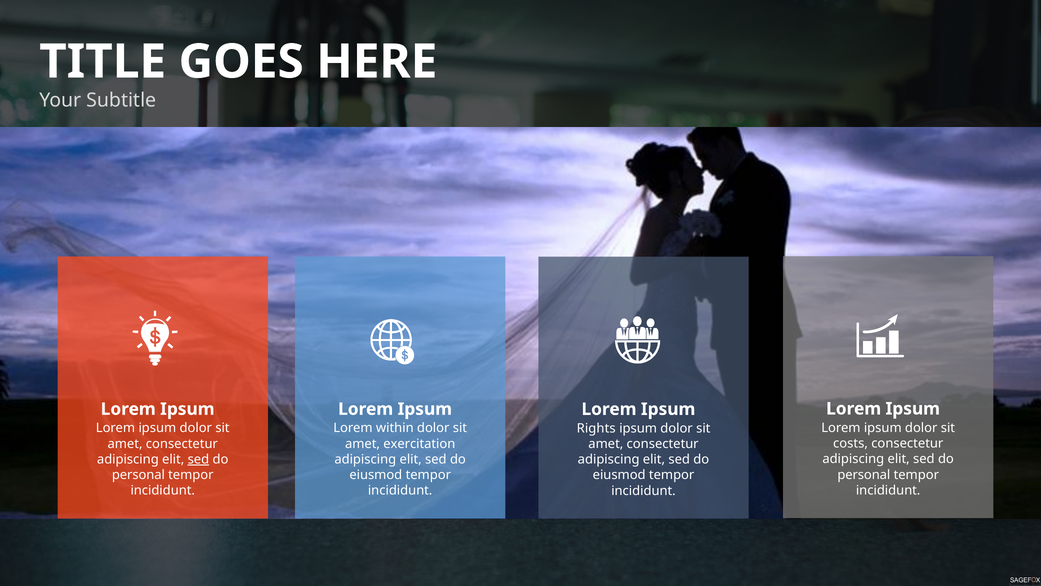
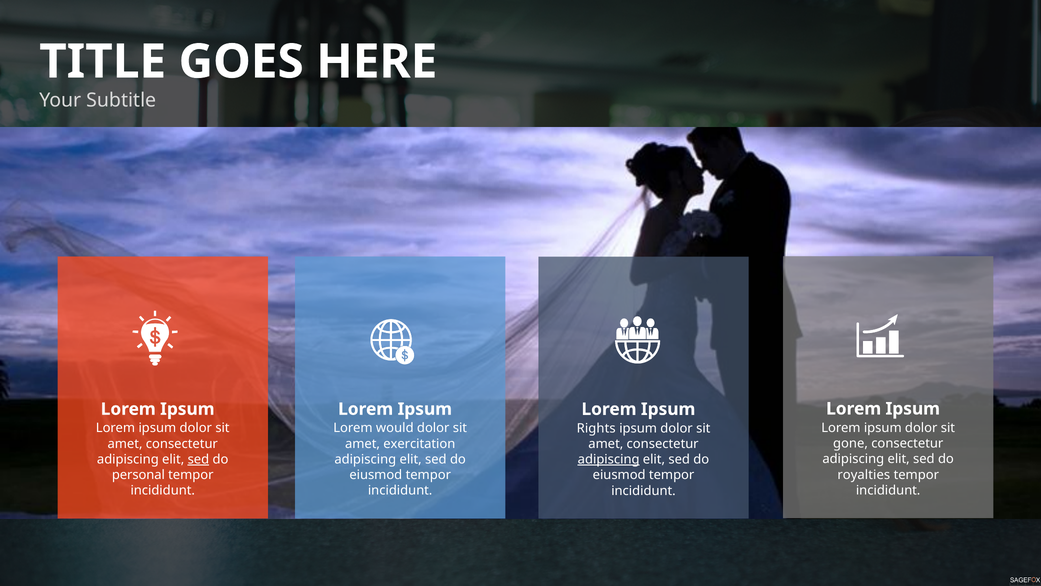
within: within -> would (395, 428)
costs: costs -> gone (850, 443)
adipiscing underline: none -> present (609, 459)
personal: personal -> royalties (864, 474)
